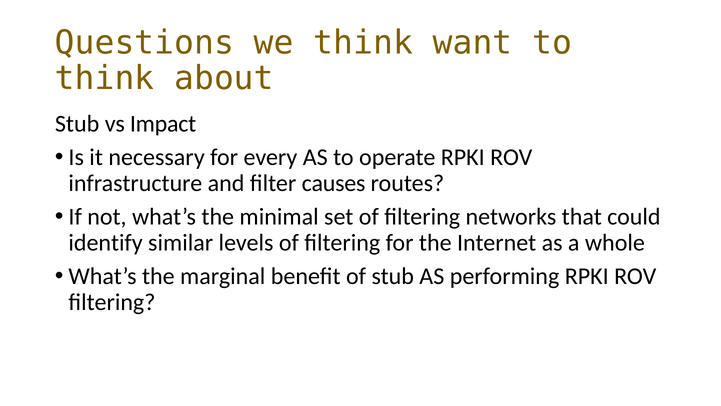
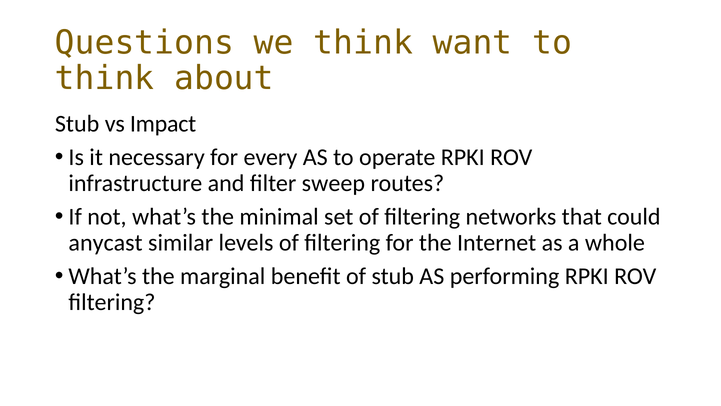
causes: causes -> sweep (333, 183)
identify: identify -> anycast (106, 242)
